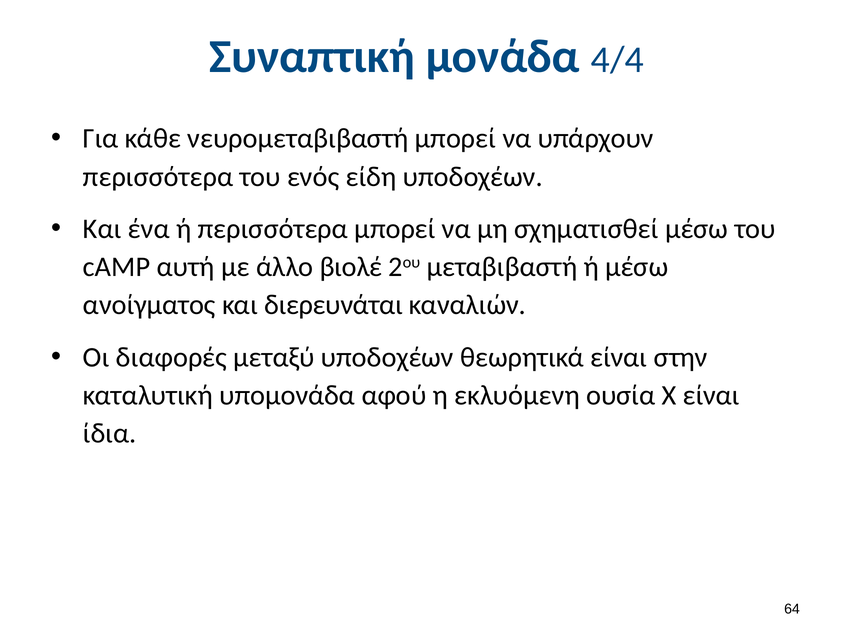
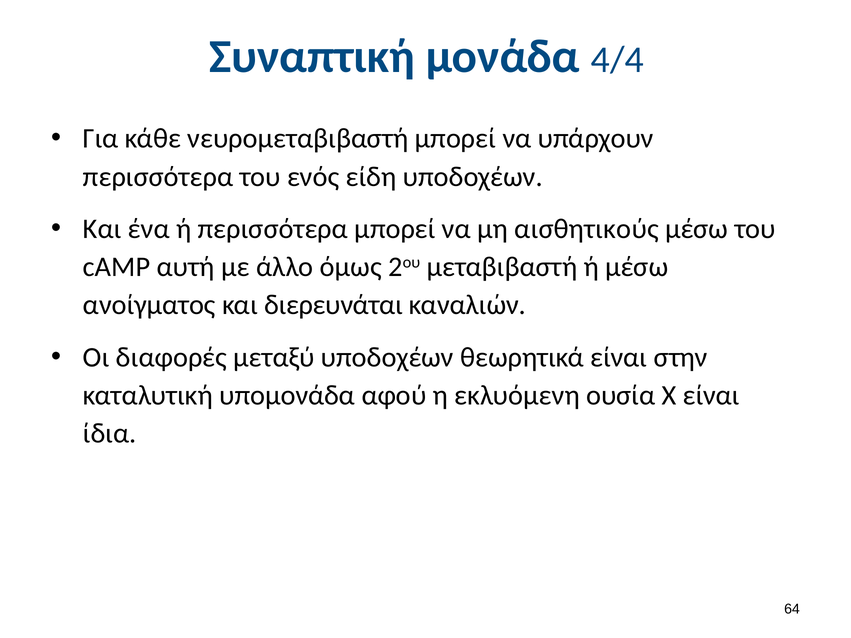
σχηματισθεί: σχηματισθεί -> αισθητικούς (586, 229)
βιολέ: βιολέ -> όμως (351, 267)
